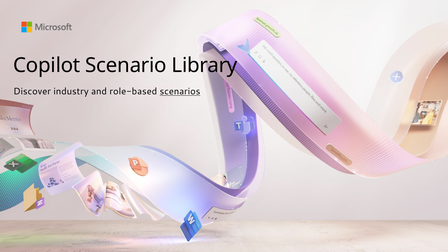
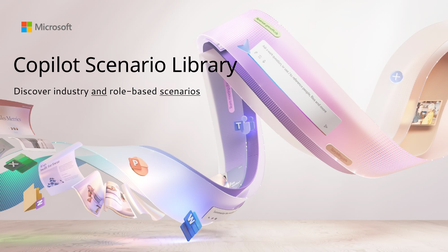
and underline: none -> present (99, 91)
